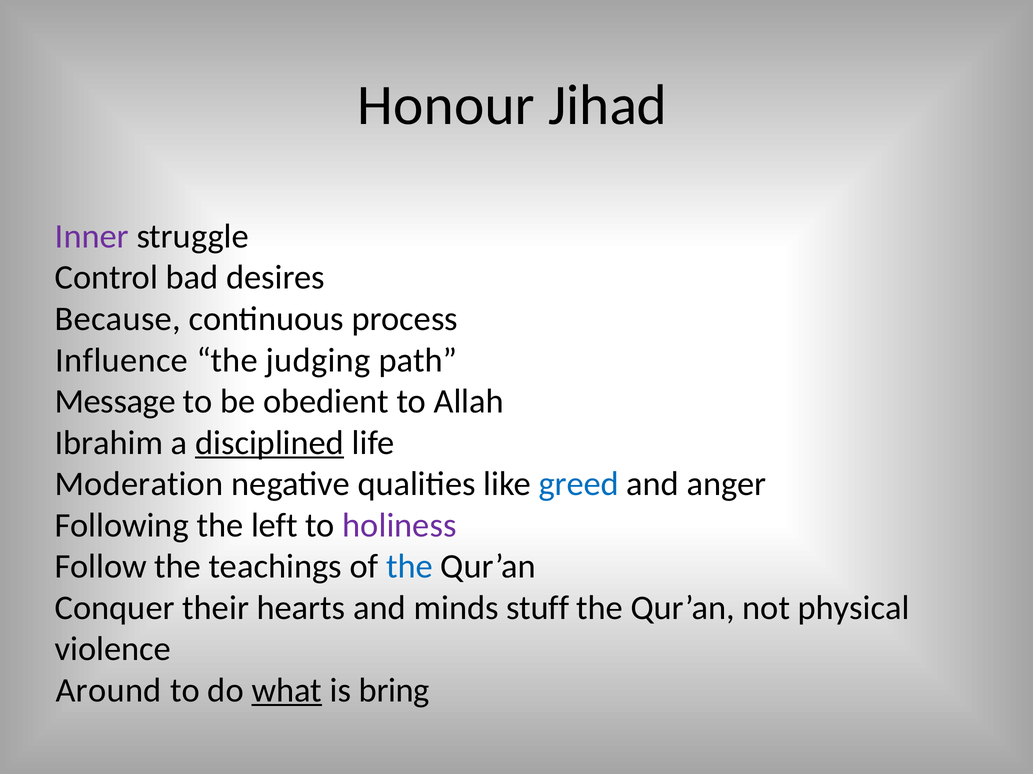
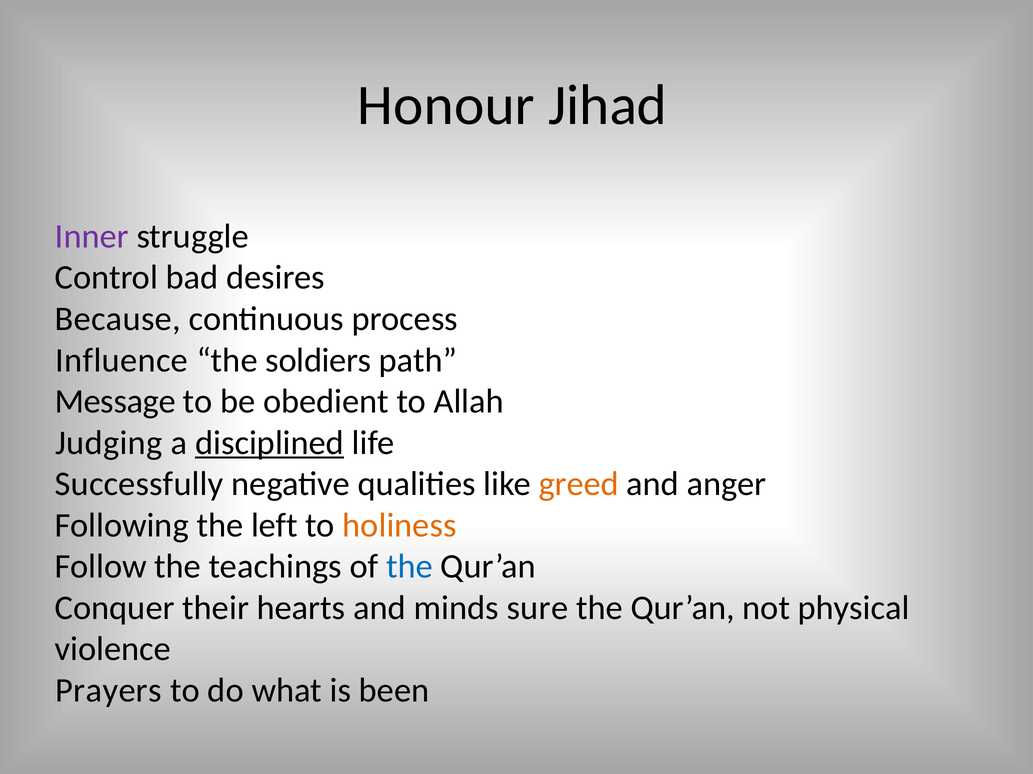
judging: judging -> soldiers (318, 361)
Ibrahim: Ibrahim -> Judging (109, 443)
Moderation: Moderation -> Successfully (139, 484)
greed colour: blue -> orange (579, 484)
holiness colour: purple -> orange (399, 526)
stuff: stuff -> sure (537, 608)
Around: Around -> Prayers (109, 691)
what underline: present -> none (287, 691)
bring: bring -> been (394, 691)
